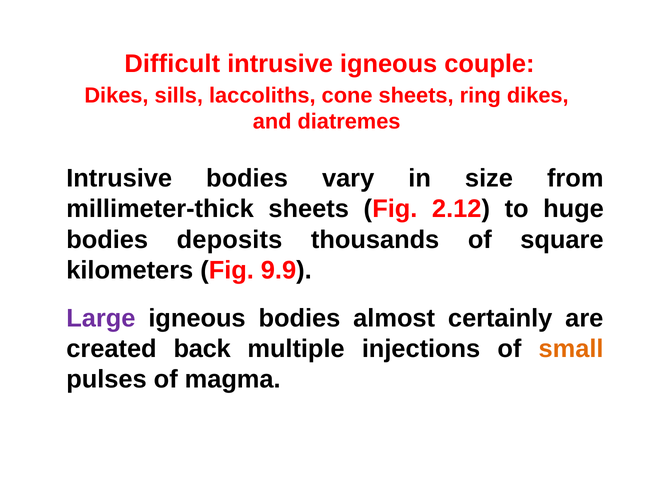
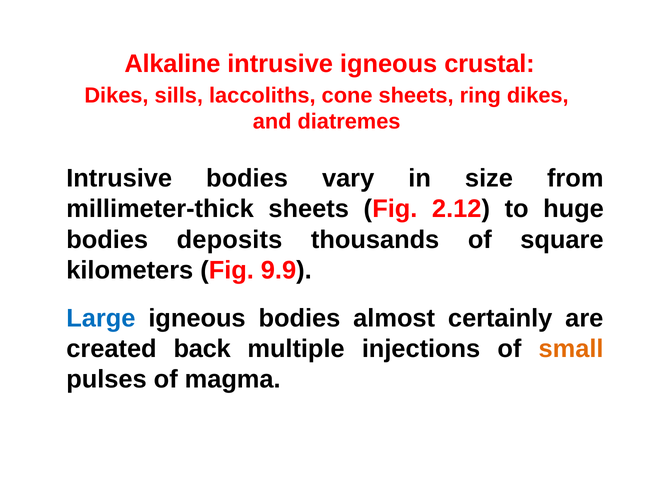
Difficult: Difficult -> Alkaline (172, 64)
couple: couple -> crustal (489, 64)
Large colour: purple -> blue (101, 318)
